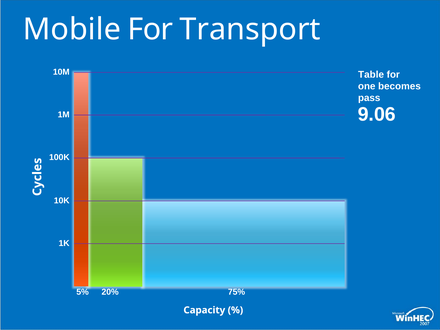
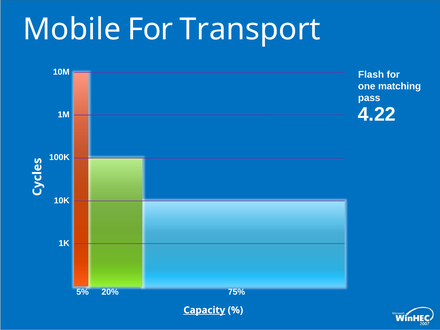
Table: Table -> Flash (371, 75)
becomes: becomes -> matching (400, 86)
9.06: 9.06 -> 4.22 (377, 114)
Capacity underline: none -> present (204, 310)
